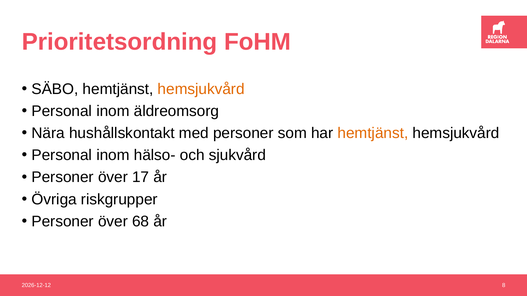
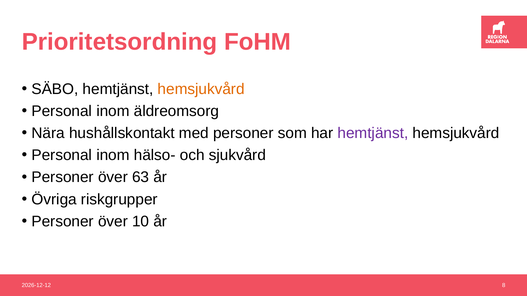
hemtjänst colour: orange -> purple (373, 133)
17: 17 -> 63 (141, 177)
68: 68 -> 10 (141, 222)
